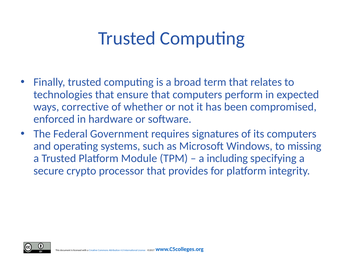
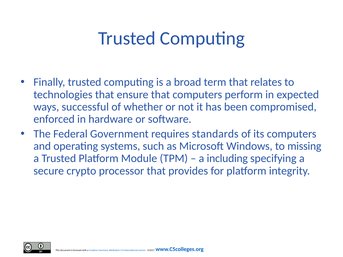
corrective: corrective -> successful (85, 107)
signatures: signatures -> standards (215, 134)
